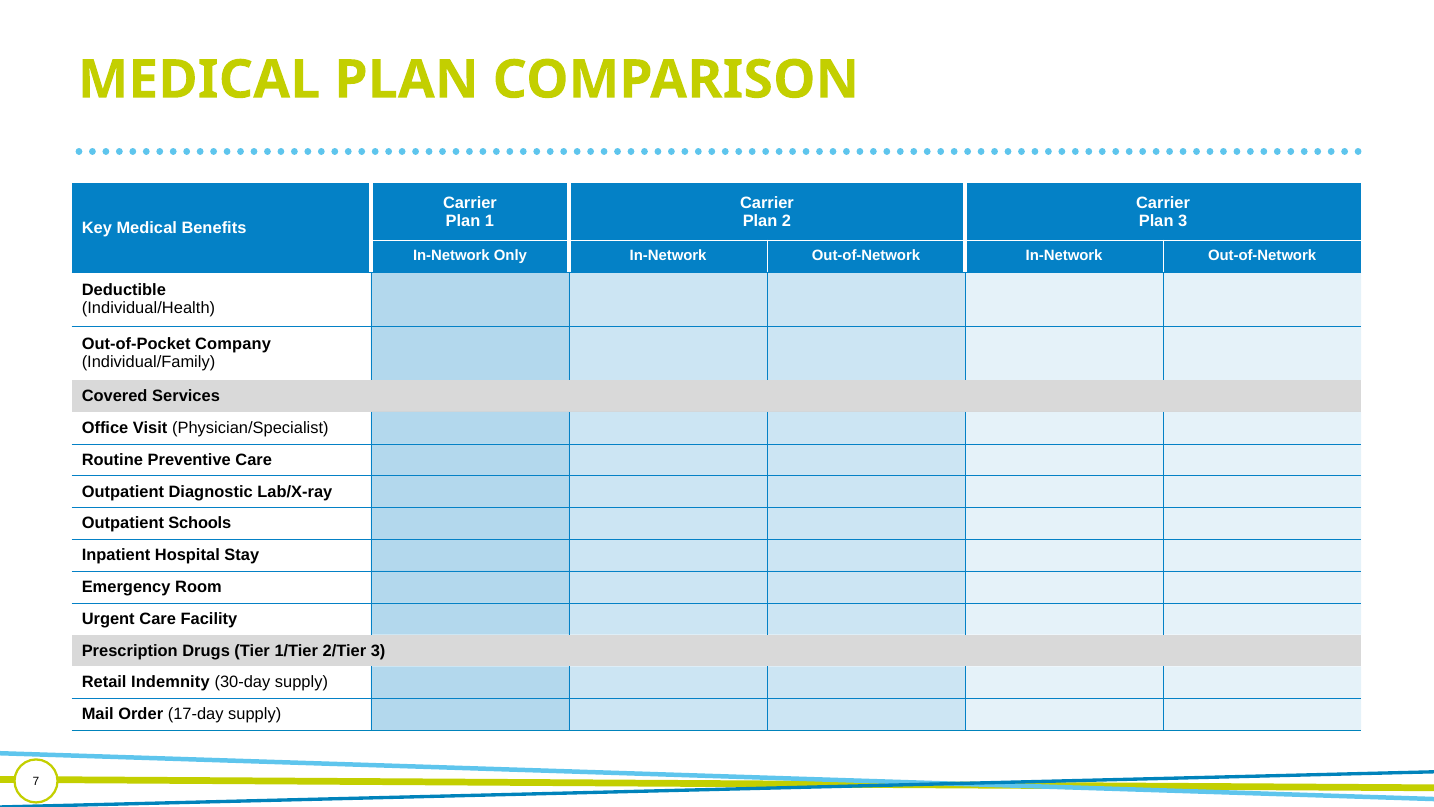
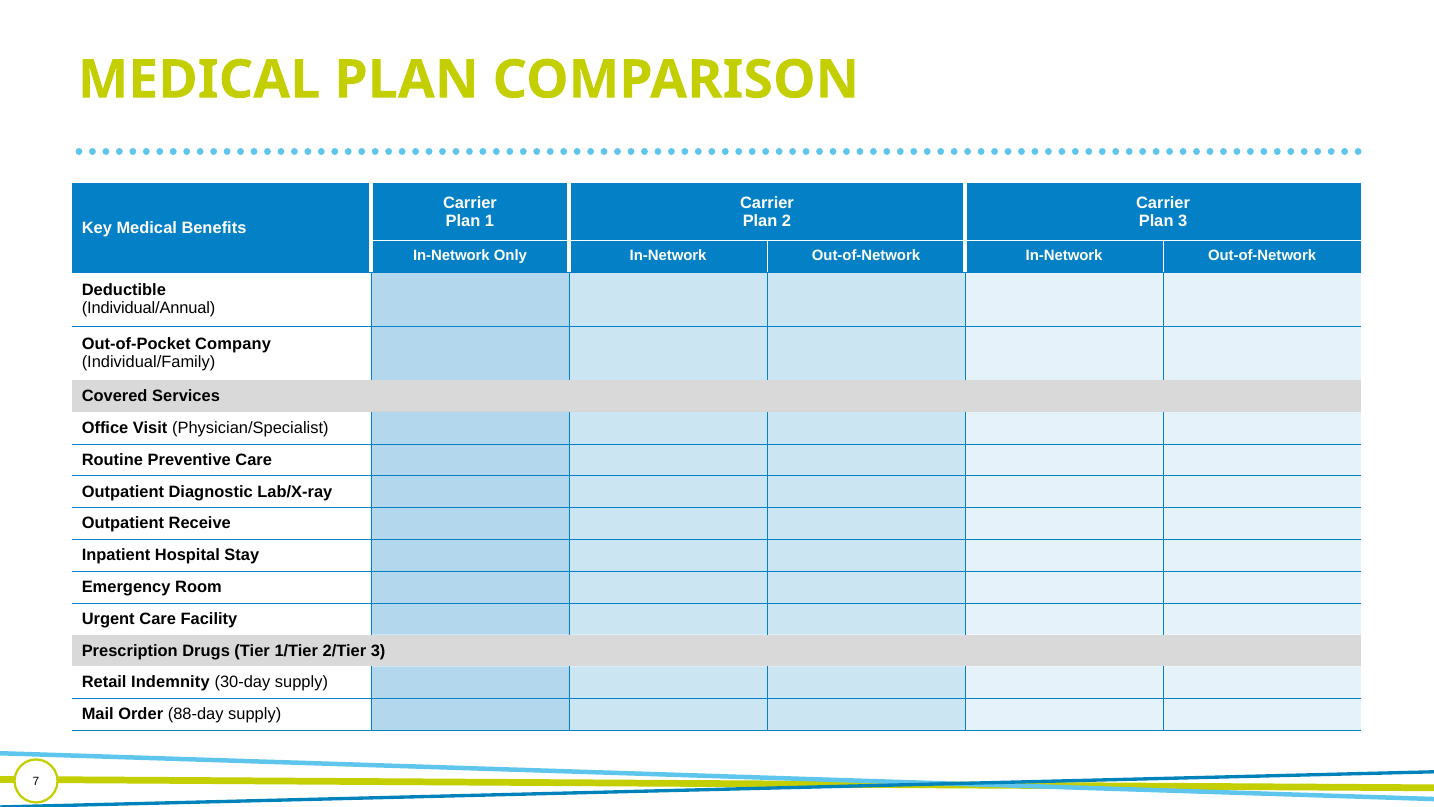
Individual/Health: Individual/Health -> Individual/Annual (149, 308)
Schools: Schools -> Receive (200, 523)
17-day: 17-day -> 88-day (196, 714)
